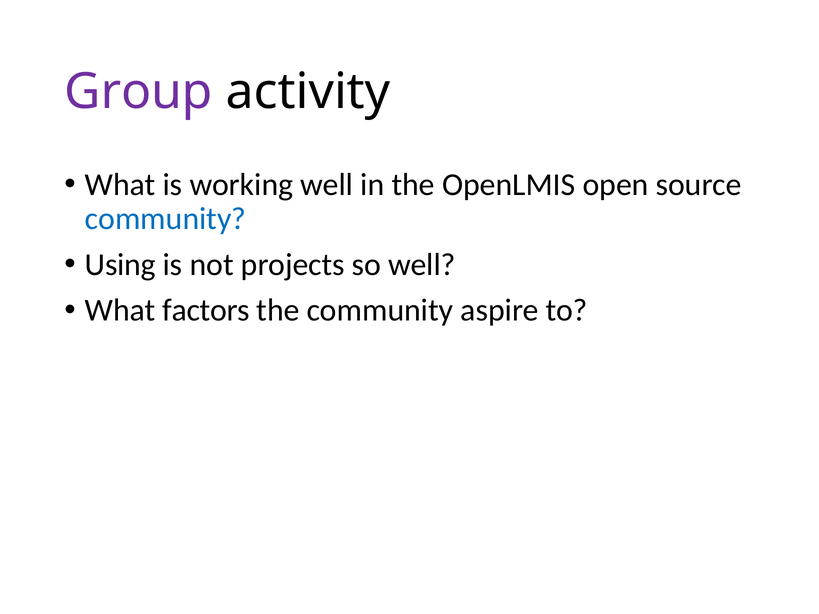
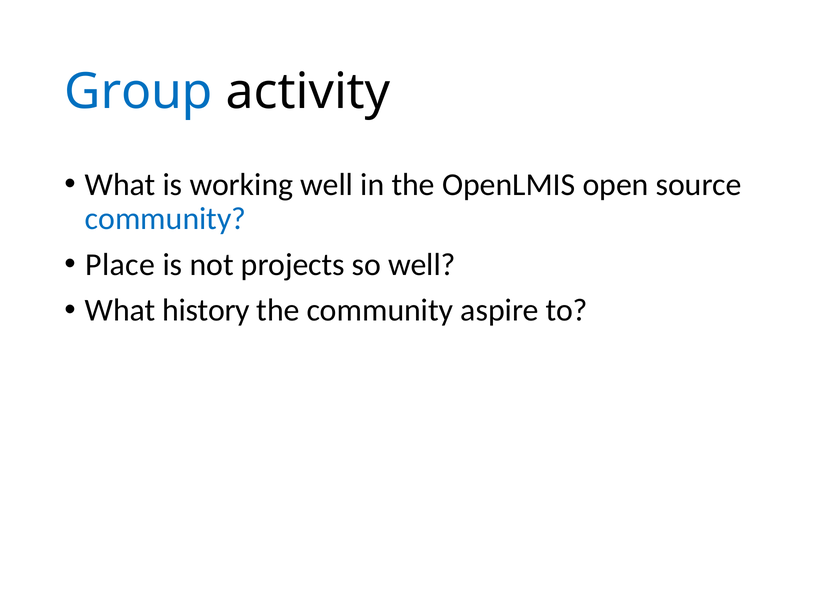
Group colour: purple -> blue (139, 92)
Using: Using -> Place (120, 265)
factors: factors -> history (206, 311)
